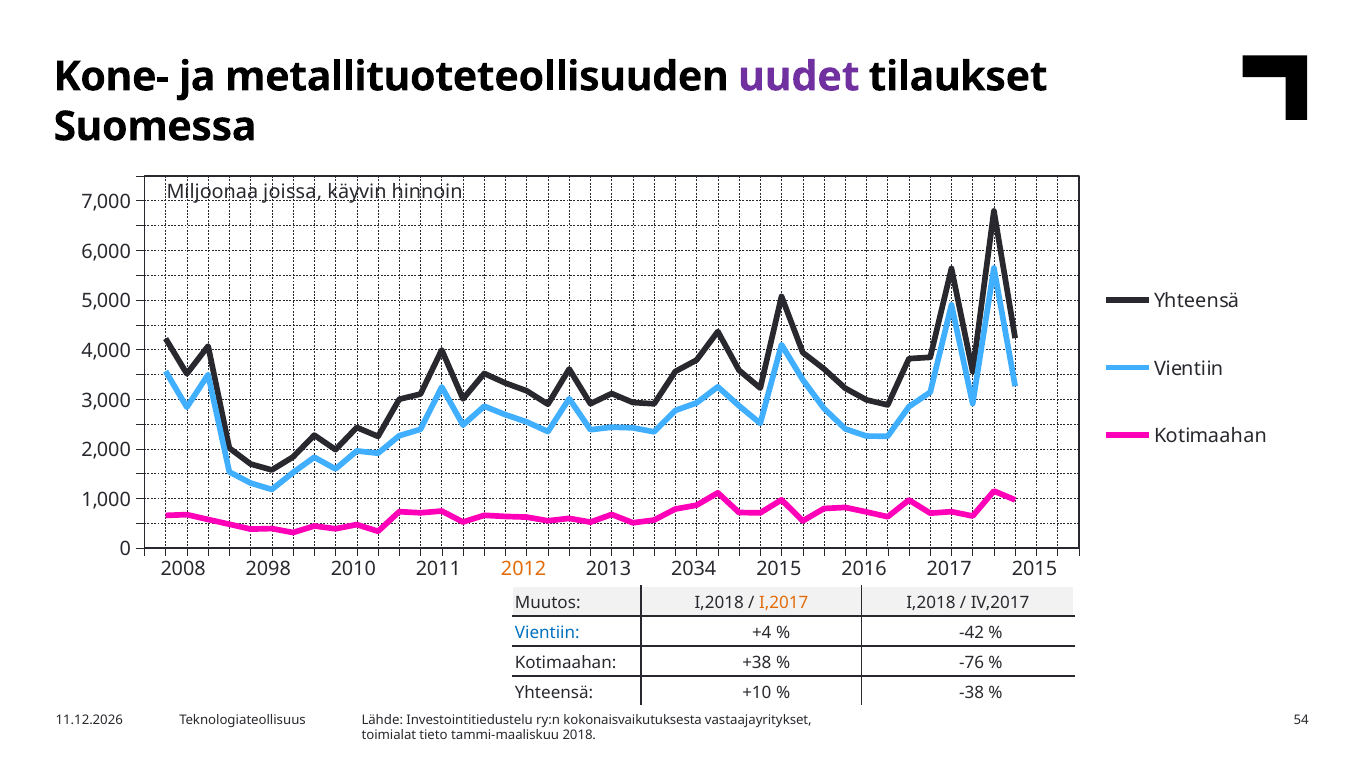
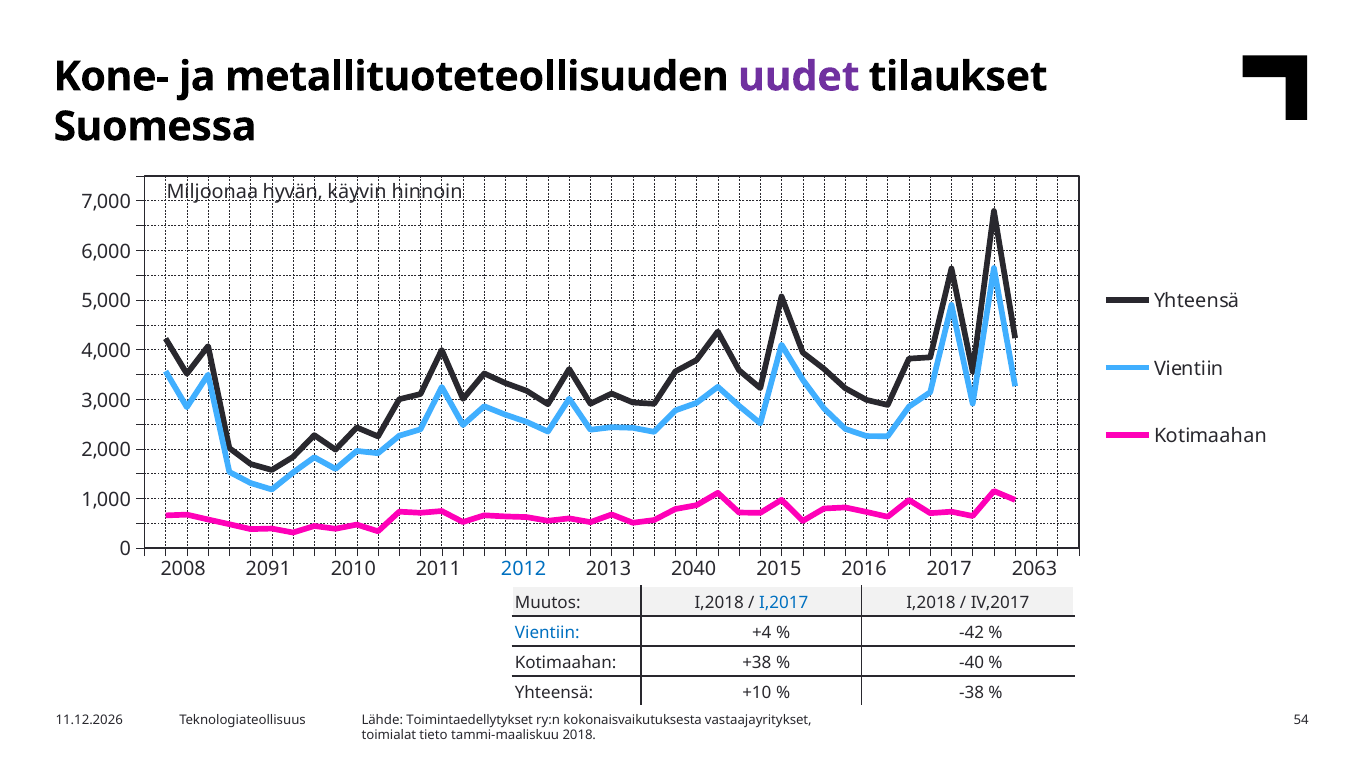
joissa: joissa -> hyvän (293, 192)
2098: 2098 -> 2091 (268, 569)
2012 colour: orange -> blue (524, 569)
2034: 2034 -> 2040 (694, 569)
2017 2015: 2015 -> 2063 (1035, 569)
I,2017 colour: orange -> blue (784, 603)
-76: -76 -> -40 (972, 663)
Investointitiedustelu: Investointitiedustelu -> Toimintaedellytykset (470, 720)
